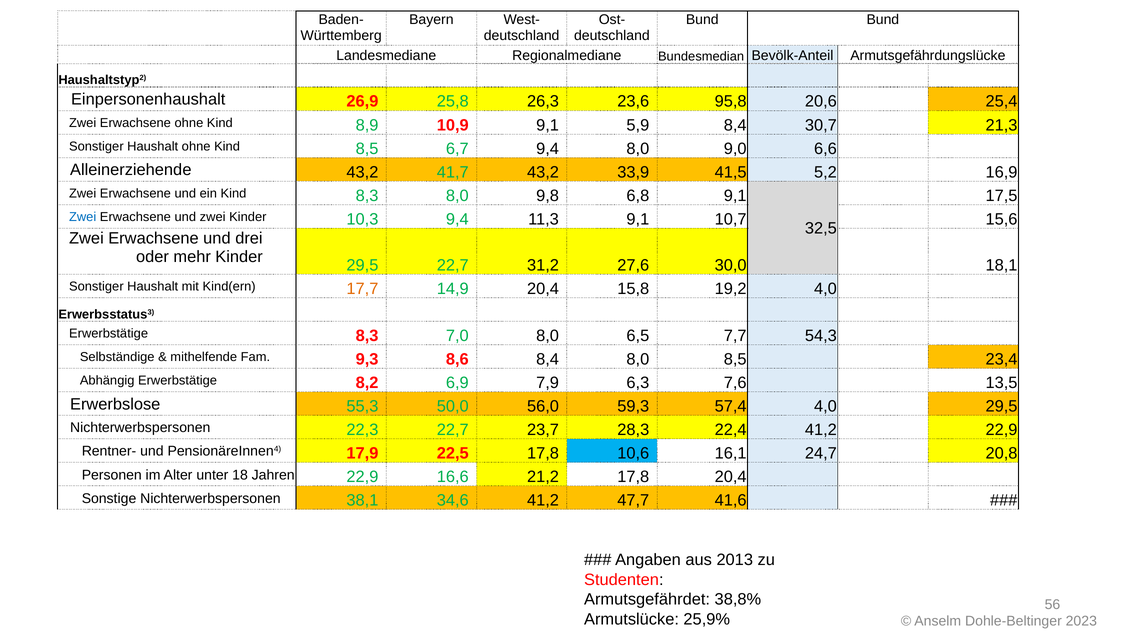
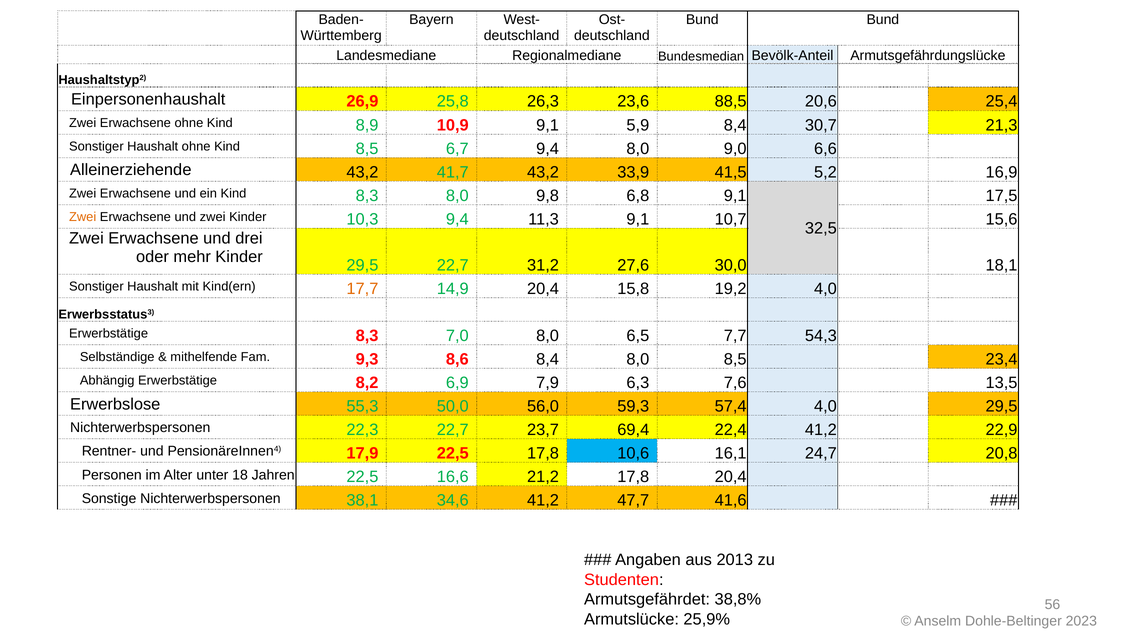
95,8: 95,8 -> 88,5 (731, 102)
Zwei colour: blue -> orange (83, 217)
28,3: 28,3 -> 69,4 (633, 430)
Jahren 22,9: 22,9 -> 22,5 (362, 477)
